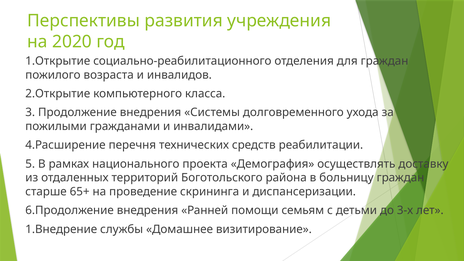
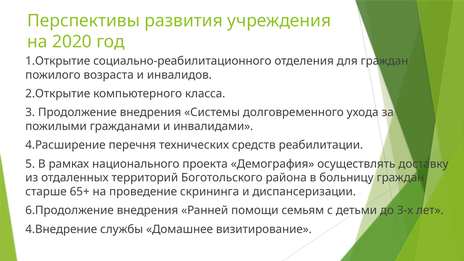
1.Внедрение: 1.Внедрение -> 4.Внедрение (61, 229)
